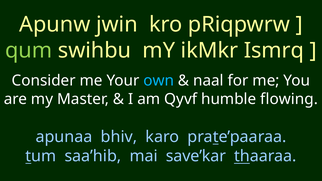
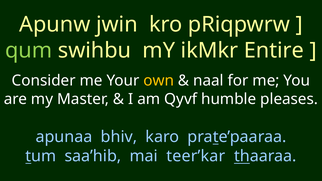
Ismrq: Ismrq -> Entire (274, 50)
own colour: light blue -> yellow (159, 81)
flowing: flowing -> pleases (289, 99)
save’kar: save’kar -> teer’kar (196, 156)
